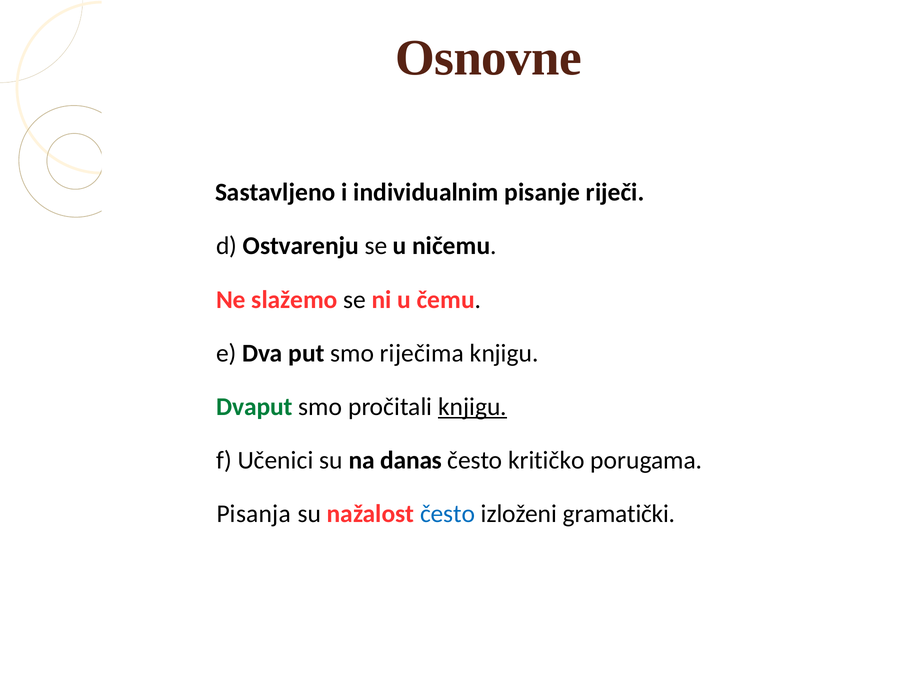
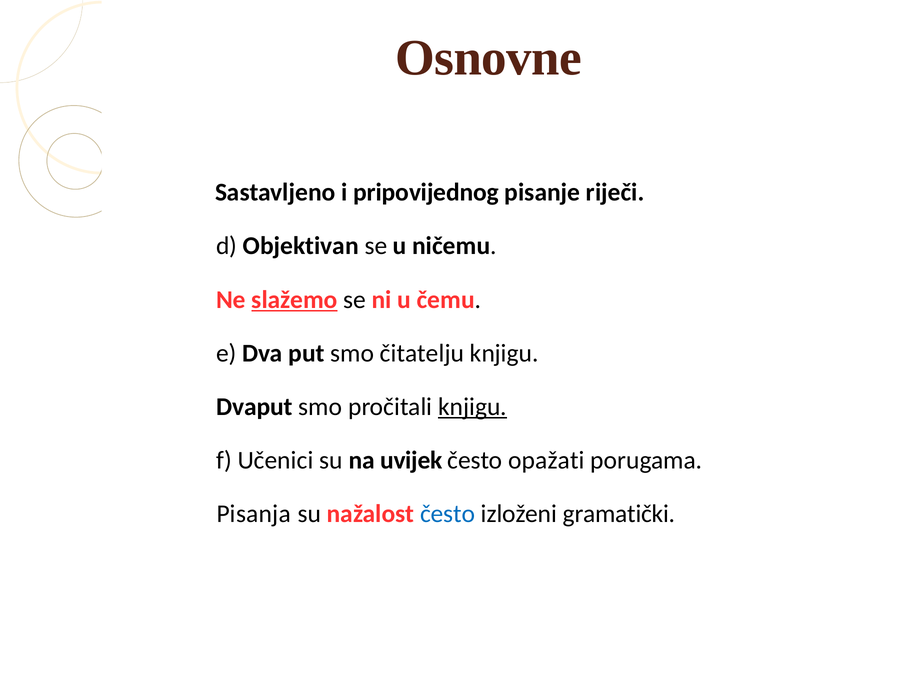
individualnim: individualnim -> pripovijednog (426, 192)
Ostvarenju: Ostvarenju -> Objektivan (301, 246)
slažemo underline: none -> present (295, 299)
riječima: riječima -> čitatelju (422, 353)
Dvaput colour: green -> black (254, 407)
danas: danas -> uvijek (411, 460)
kritičko: kritičko -> opažati (546, 460)
